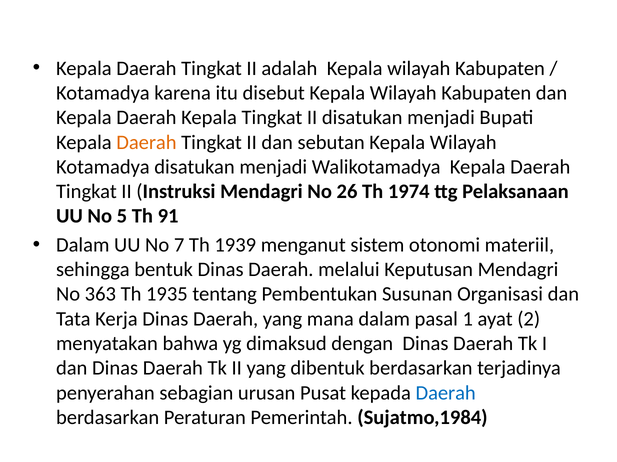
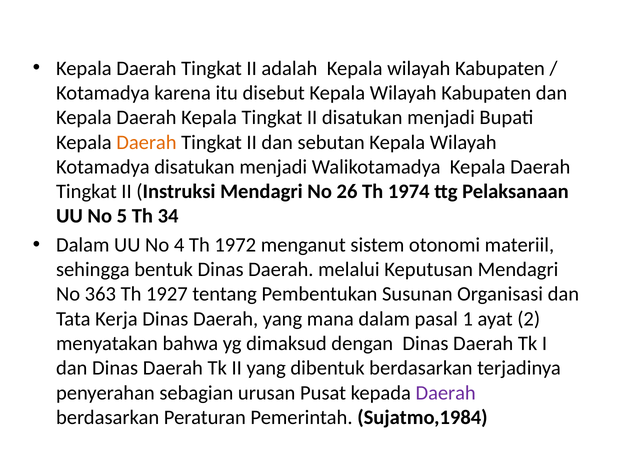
91: 91 -> 34 (168, 217)
7: 7 -> 4 (179, 245)
1939: 1939 -> 1972 (235, 245)
1935: 1935 -> 1927 (167, 295)
Daerah colour: blue -> purple (446, 393)
